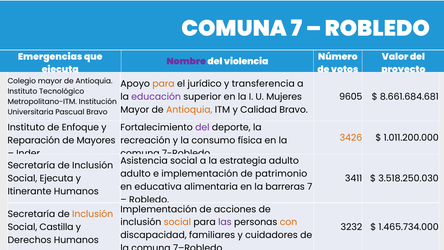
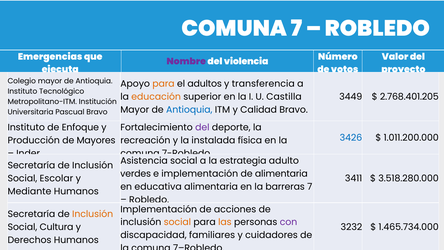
jurídico: jurídico -> adultos (205, 84)
educación colour: purple -> orange (156, 97)
Mujeres: Mujeres -> Castilla (284, 97)
9605: 9605 -> 3449 (351, 97)
8.661.684.681: 8.661.684.681 -> 2.768.401.205 (409, 97)
Antioquia colour: orange -> blue (189, 110)
3426 colour: orange -> blue (351, 137)
Reparación: Reparación -> Producción (34, 140)
consumo: consumo -> instalada (213, 140)
adulto: adulto -> verdes (136, 174)
de patrimonio: patrimonio -> alimentaria (281, 174)
Social Ejecuta: Ejecuta -> Escolar (56, 178)
3.518.250.030: 3.518.250.030 -> 3.518.280.000 (409, 178)
Itinerante: Itinerante -> Mediante (29, 191)
las colour: purple -> orange (225, 222)
con colour: orange -> purple (288, 222)
Castilla: Castilla -> Cultura (56, 227)
